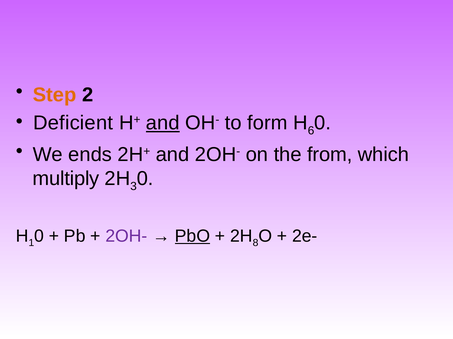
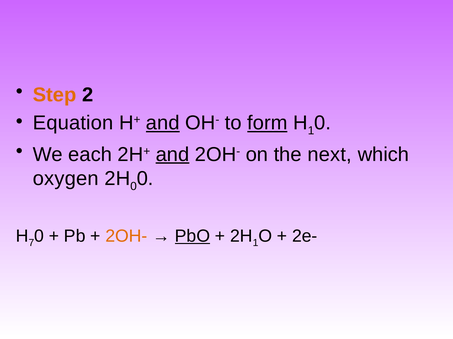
Deficient: Deficient -> Equation (73, 123)
form underline: none -> present (267, 123)
6: 6 -> 1 (311, 131)
ends: ends -> each (90, 155)
and underline: none -> present (172, 155)
from: from -> next (330, 155)
multiply: multiply -> oxygen (66, 179)
3: 3 -> 0 (134, 187)
1: 1 -> 7 (31, 243)
2OH- colour: purple -> orange (126, 236)
8: 8 -> 1 (256, 243)
